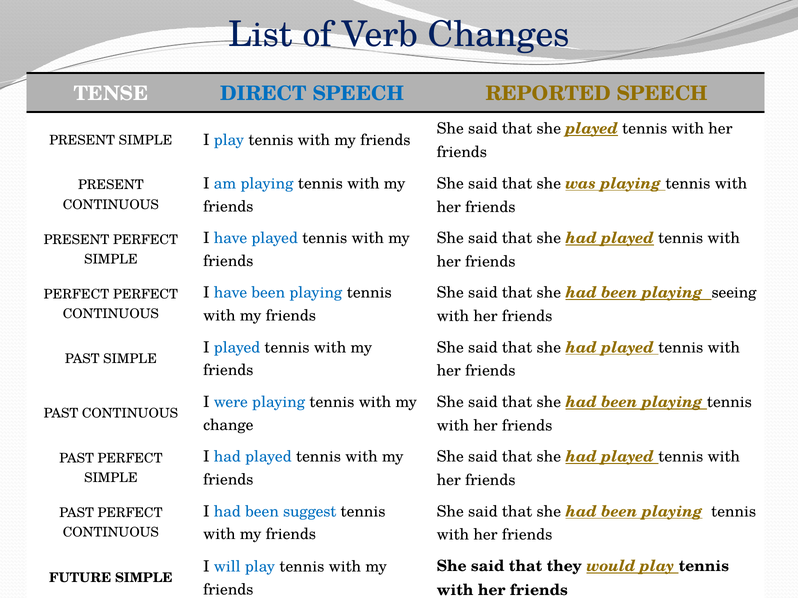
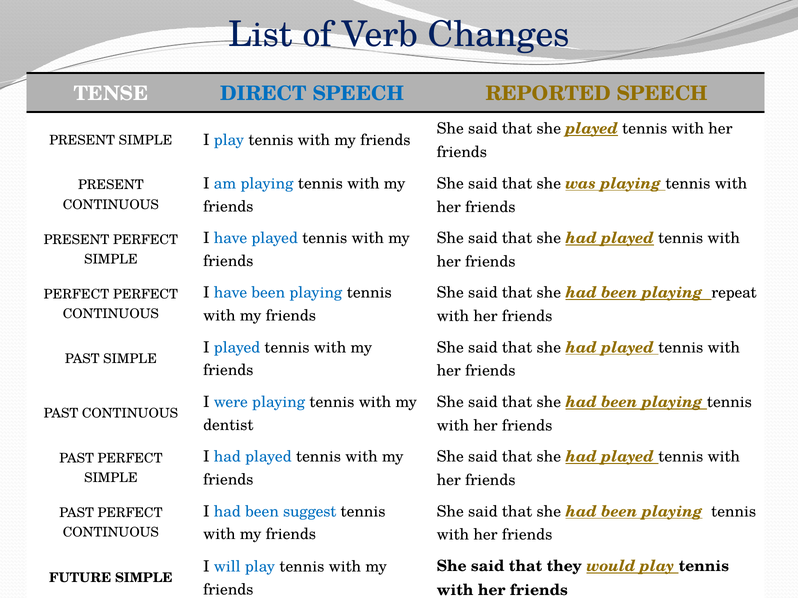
seeing: seeing -> repeat (734, 293)
change: change -> dentist (228, 425)
